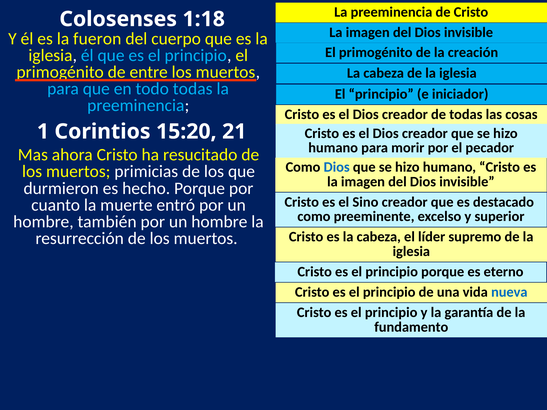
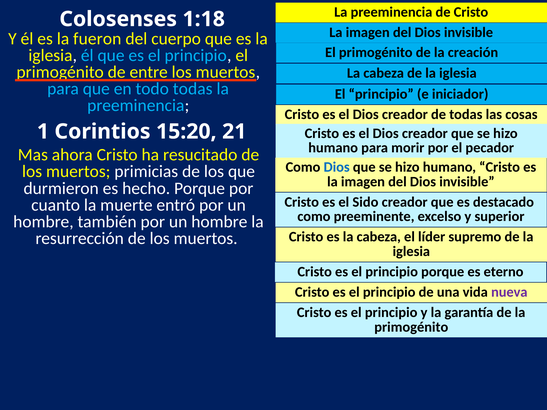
Sino: Sino -> Sido (365, 202)
nueva colour: blue -> purple (509, 292)
fundamento: fundamento -> primogénito (411, 327)
